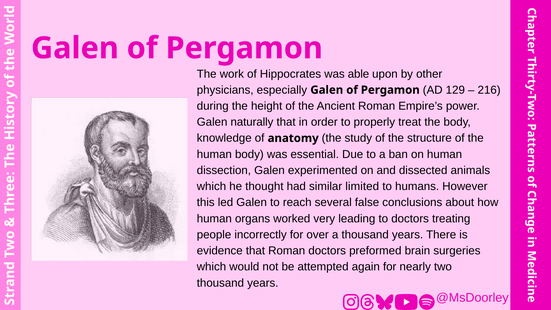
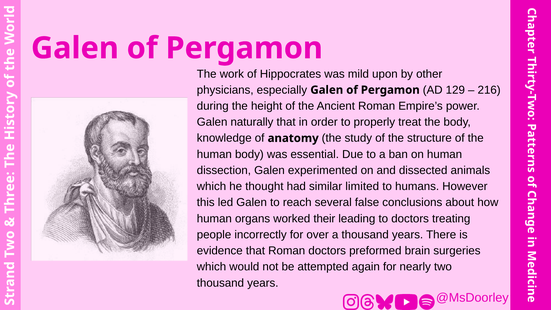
able: able -> mild (358, 74)
very: very -> their (324, 219)
